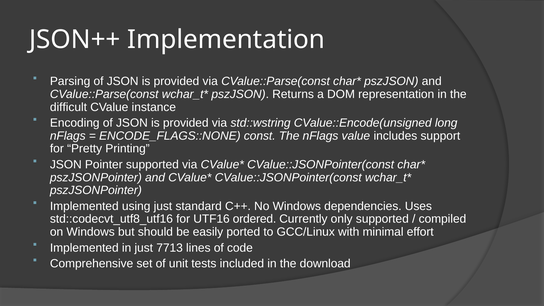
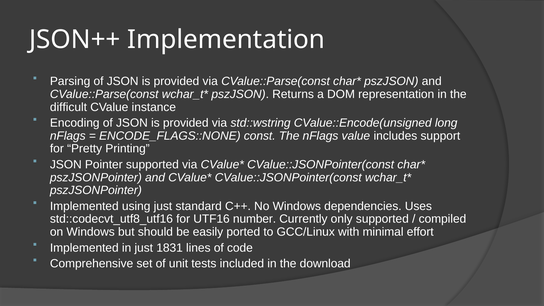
ordered: ordered -> number (255, 219)
7713: 7713 -> 1831 (170, 248)
